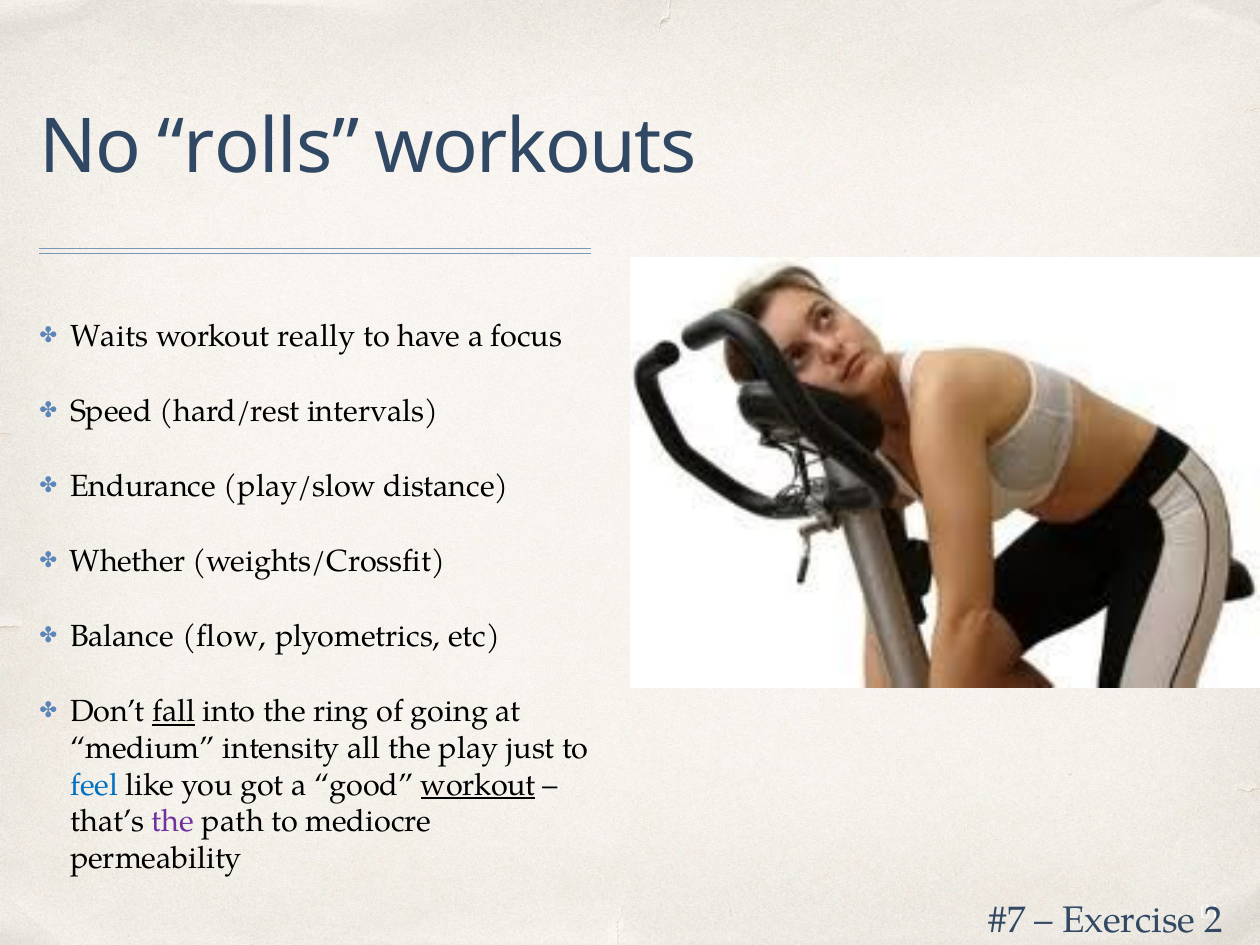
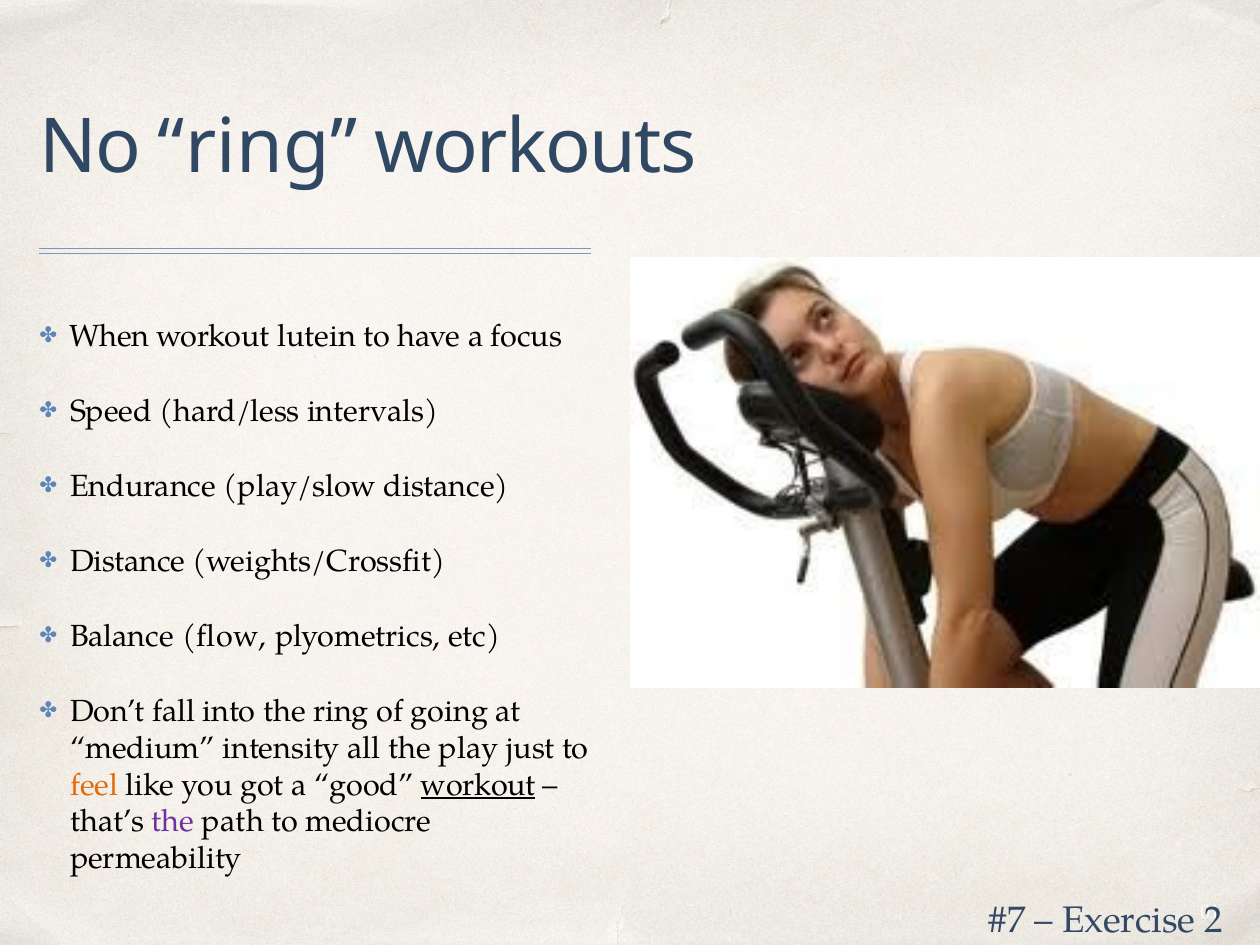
No rolls: rolls -> ring (258, 147)
Waits: Waits -> When (110, 337)
really: really -> lutein (317, 337)
hard/rest: hard/rest -> hard/less (230, 412)
Whether: Whether -> Distance (128, 562)
fall underline: present -> none (174, 711)
feel colour: blue -> orange (94, 785)
